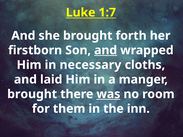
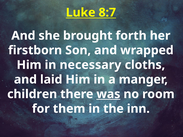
1:7: 1:7 -> 8:7 (107, 13)
and underline: present -> none (106, 50)
brought: brought -> children (32, 94)
